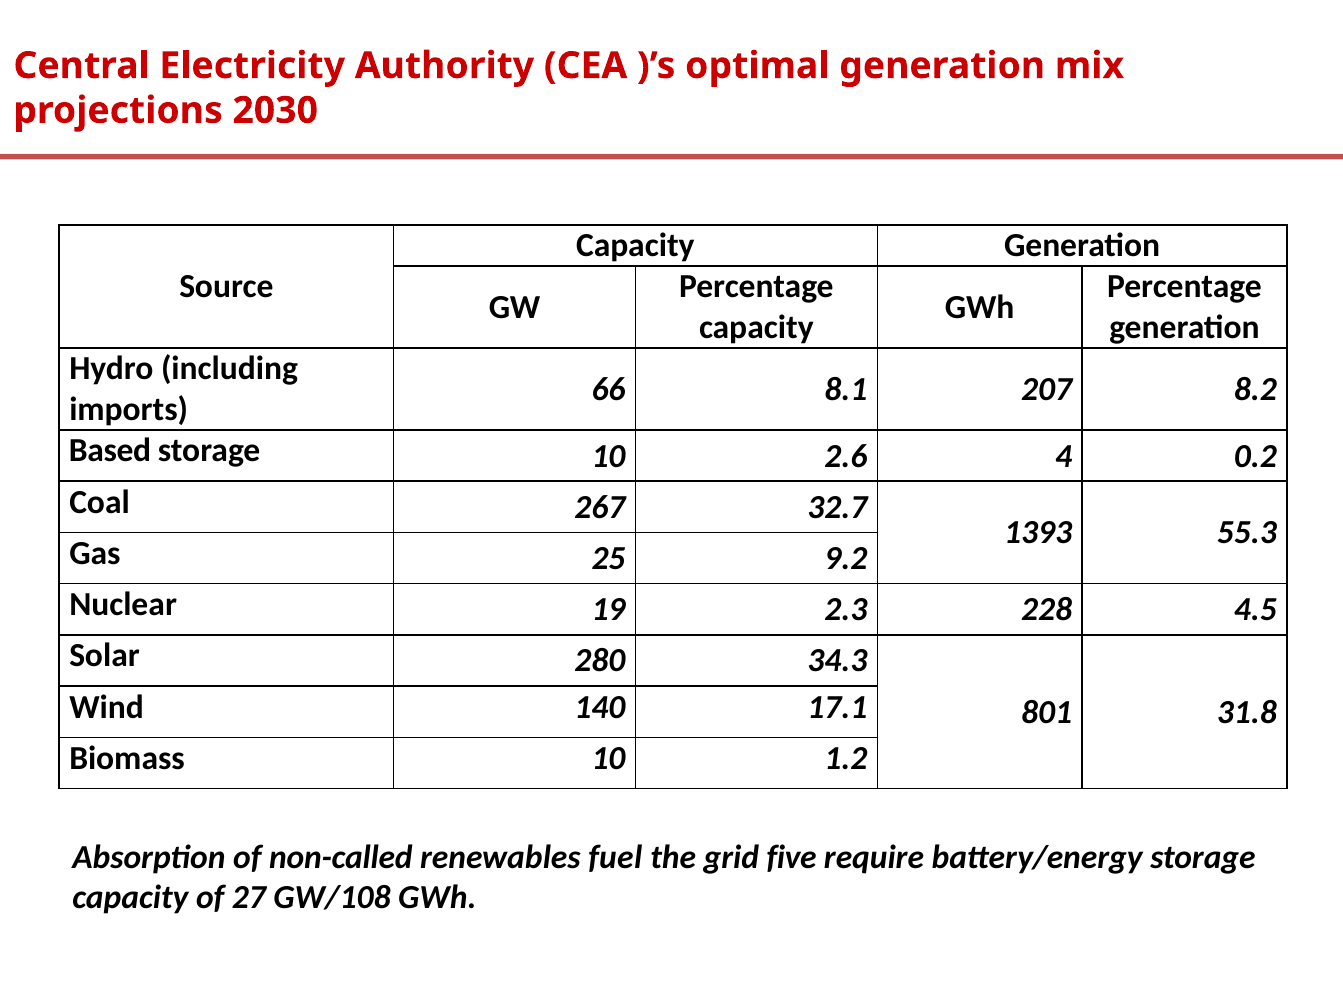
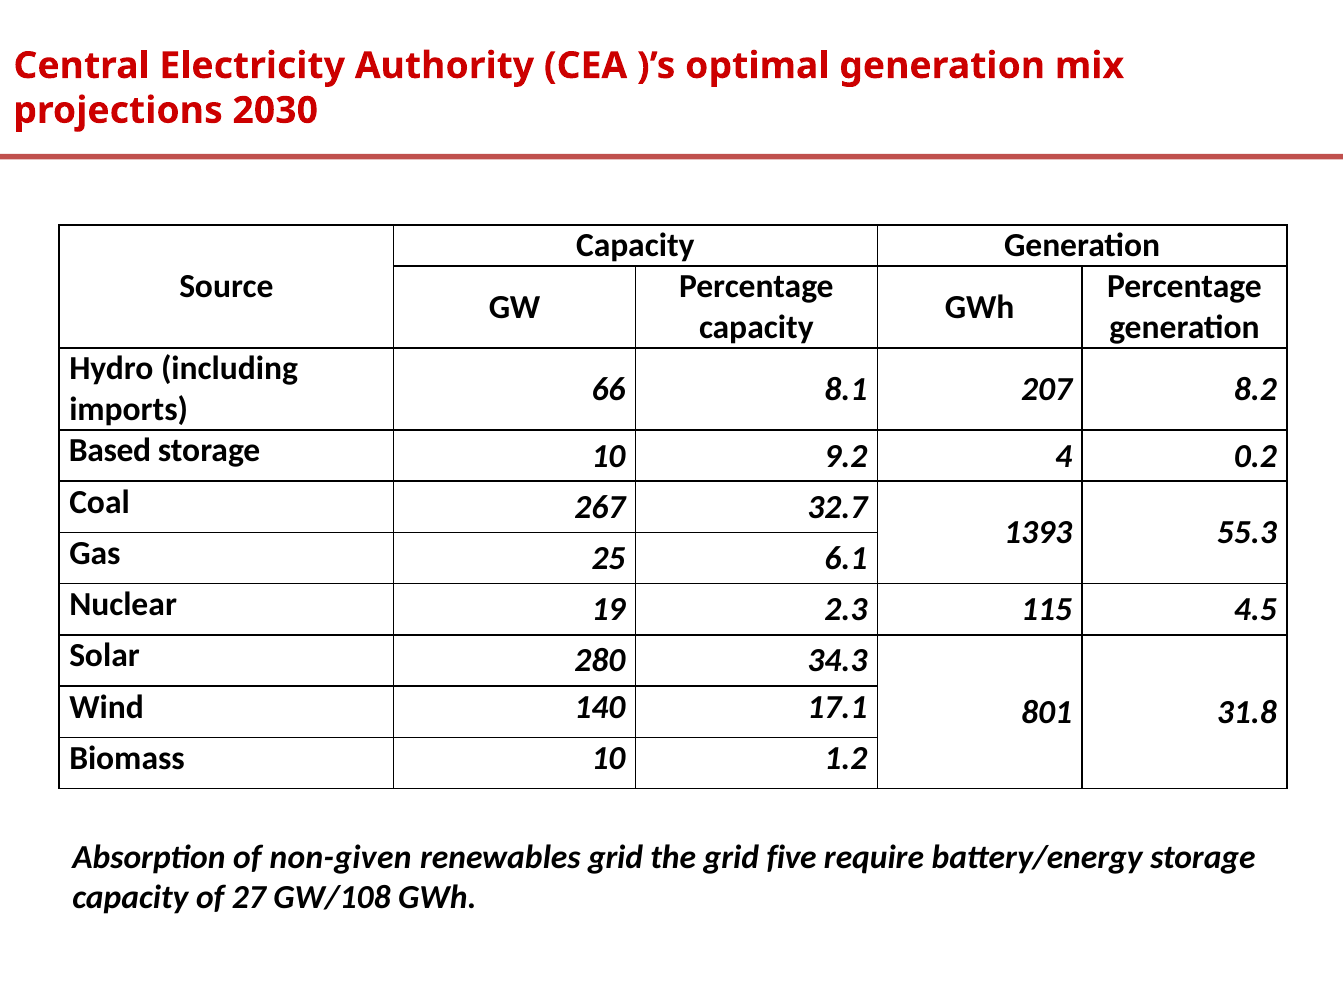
2.6: 2.6 -> 9.2 (846, 456)
9.2: 9.2 -> 6.1 (846, 559)
228: 228 -> 115 (1047, 610)
non-called: non-called -> non-given (341, 857)
renewables fuel: fuel -> grid (616, 857)
